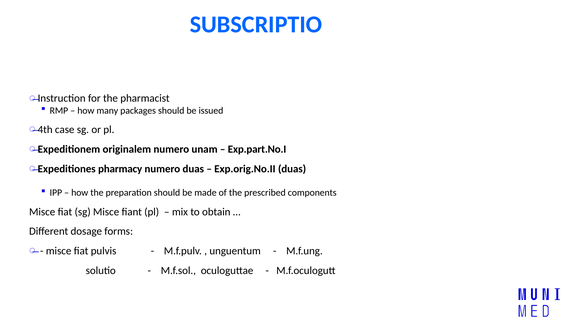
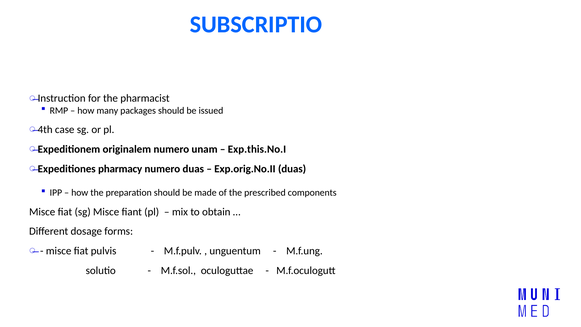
Exp.part.No.I: Exp.part.No.I -> Exp.this.No.I (257, 149)
